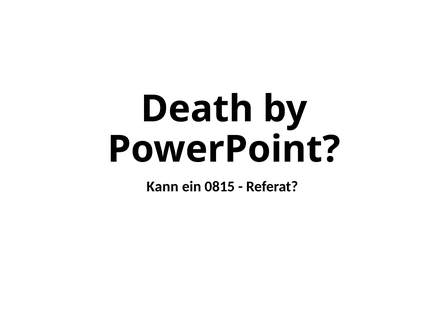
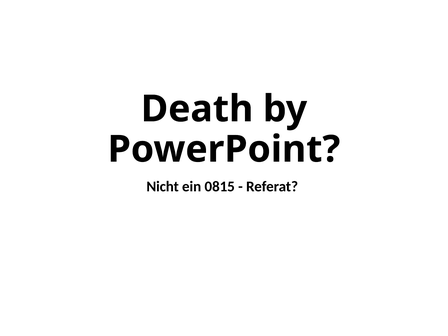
Kann: Kann -> Nicht (163, 187)
